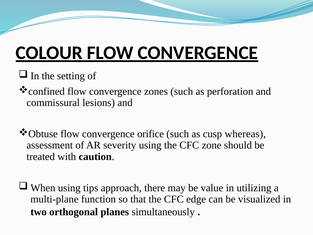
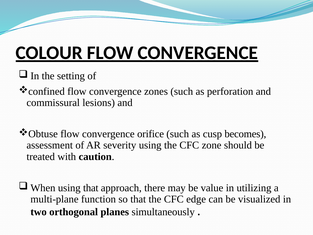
whereas: whereas -> becomes (245, 134)
using tips: tips -> that (91, 188)
